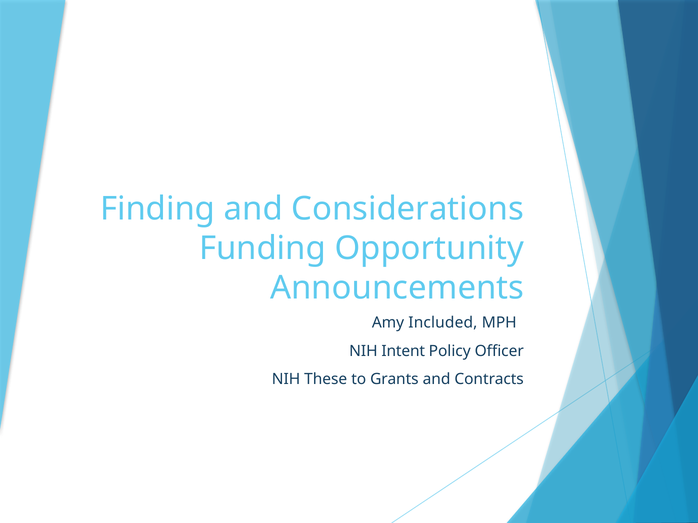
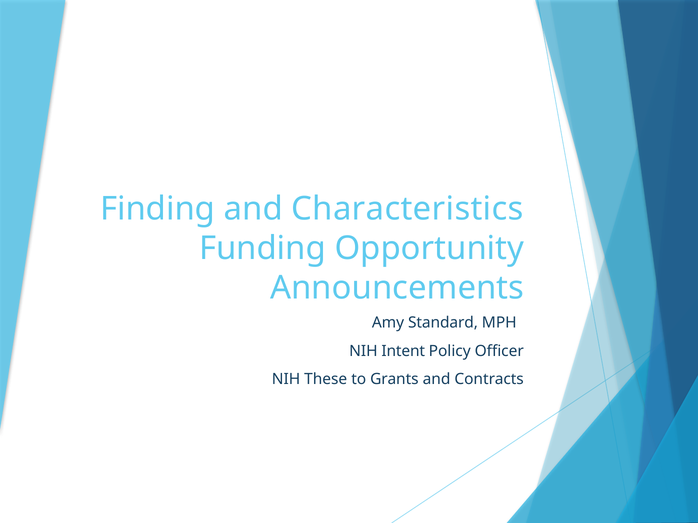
Considerations: Considerations -> Characteristics (407, 209)
Included: Included -> Standard (443, 323)
